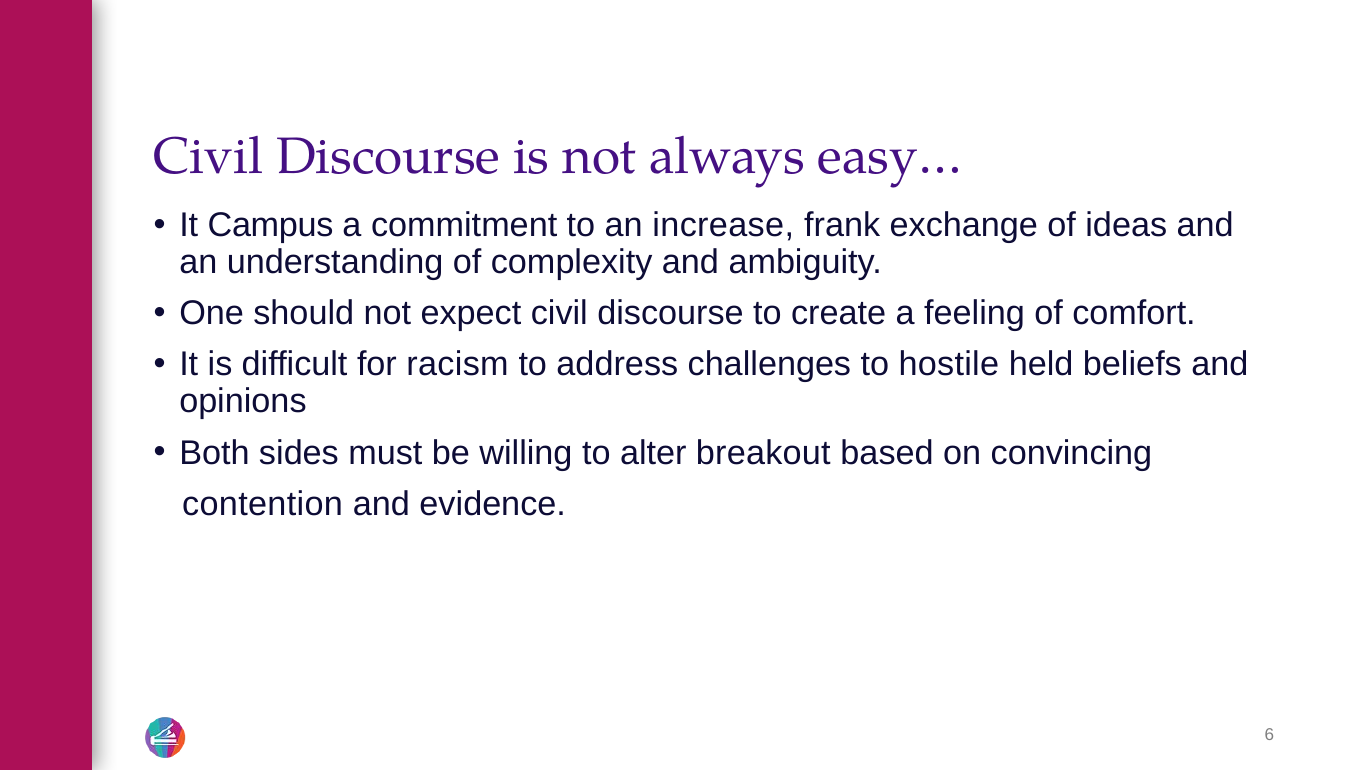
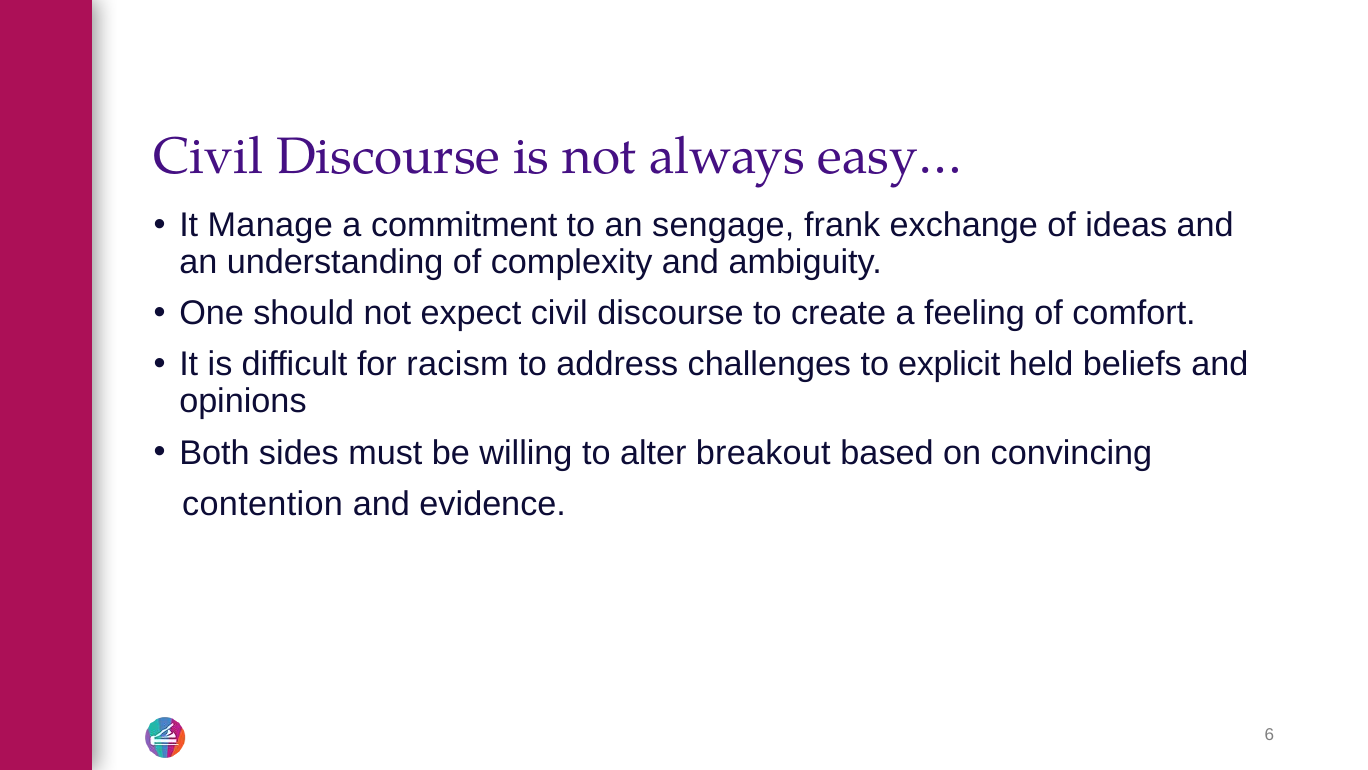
Campus: Campus -> Manage (270, 225)
increase: increase -> sengage (723, 225)
hostile: hostile -> explicit (949, 364)
